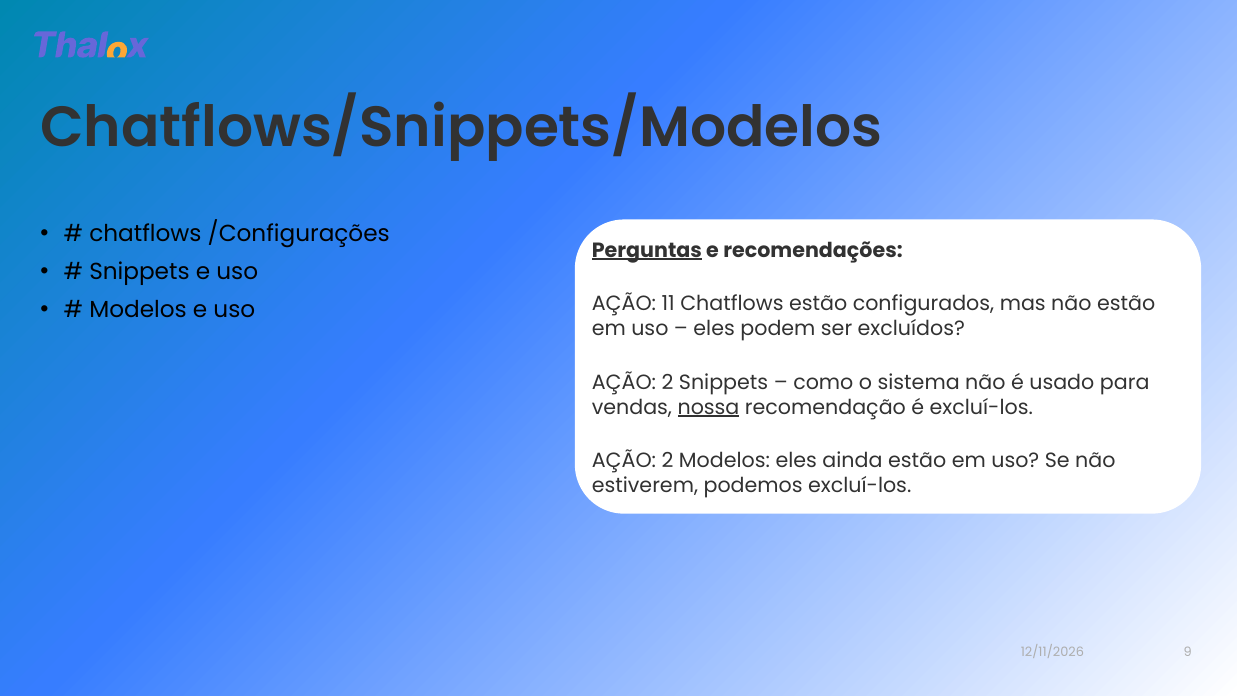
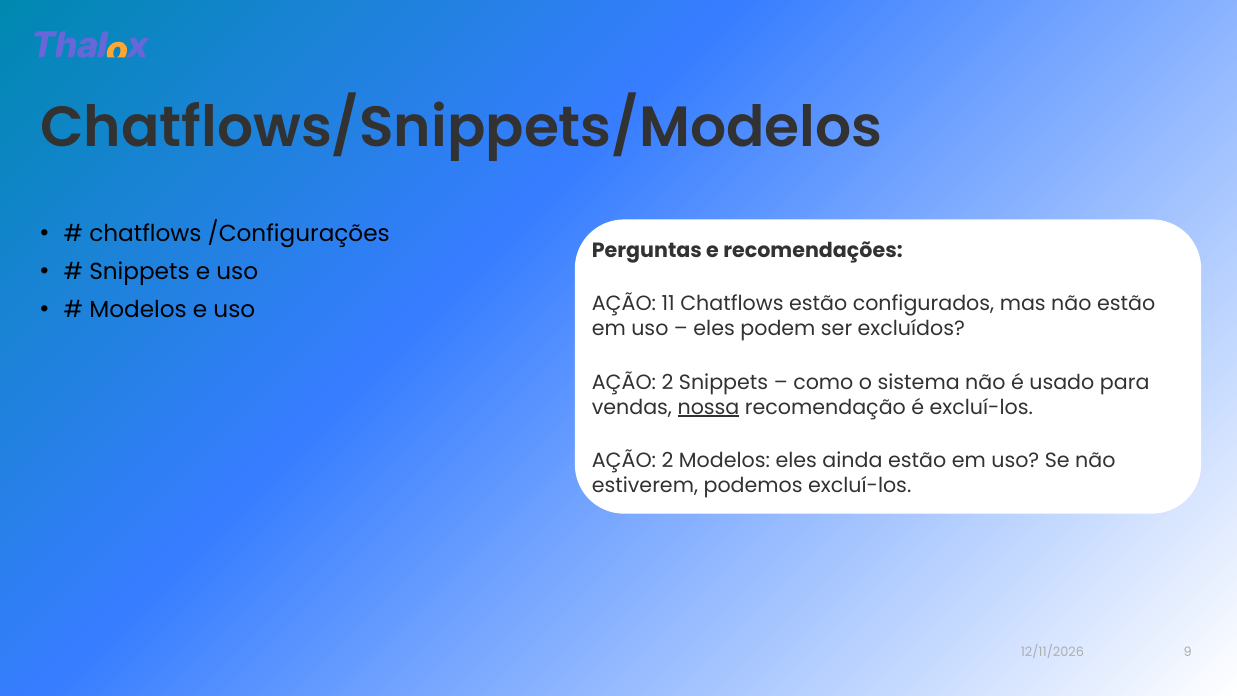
Perguntas underline: present -> none (647, 250)
